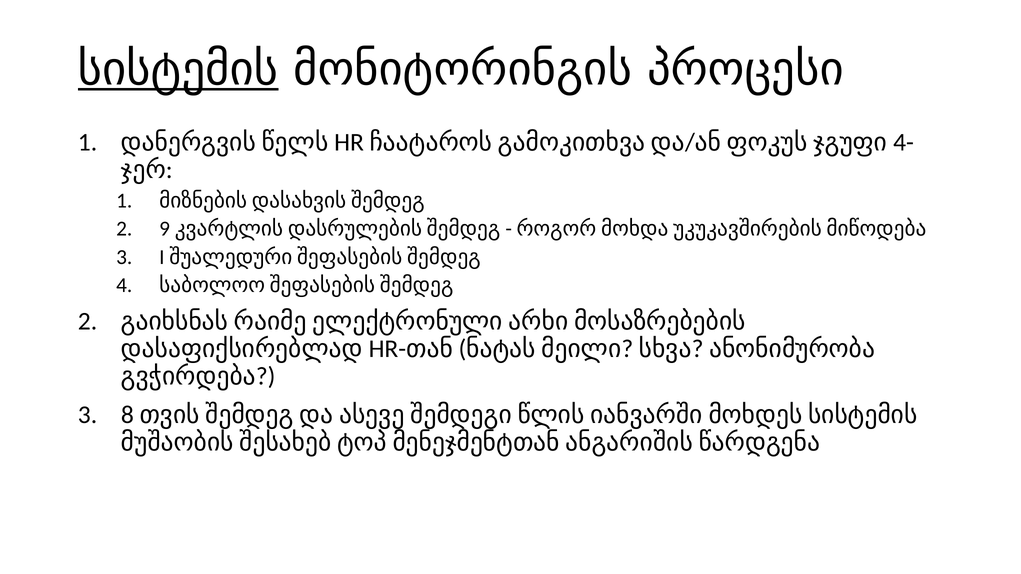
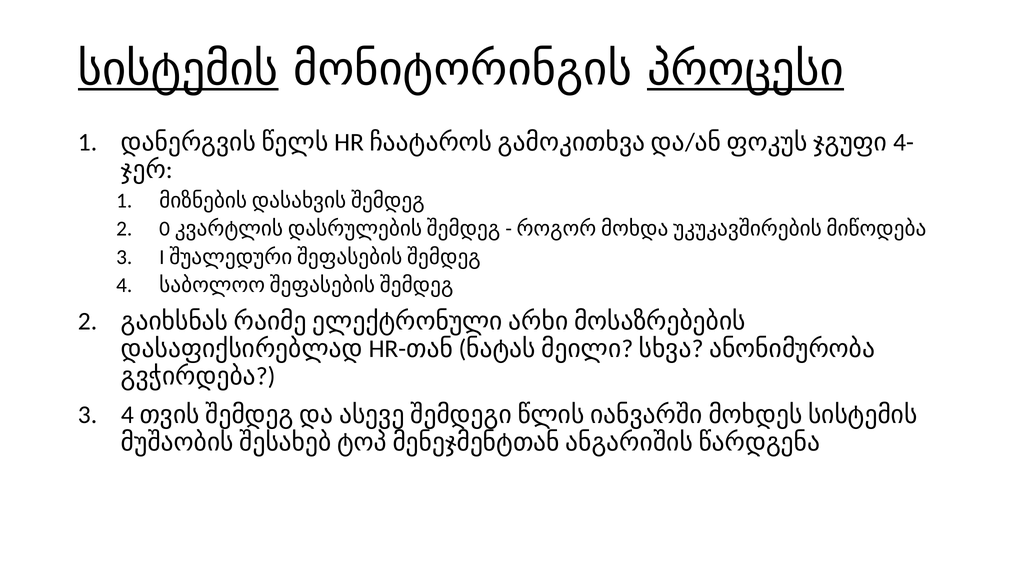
პროცესი underline: none -> present (745, 69)
9: 9 -> 0 (165, 229)
8: 8 -> 4 (127, 415)
